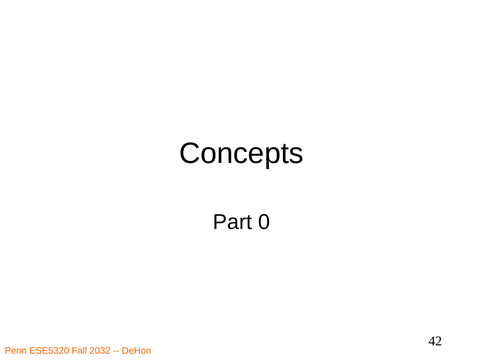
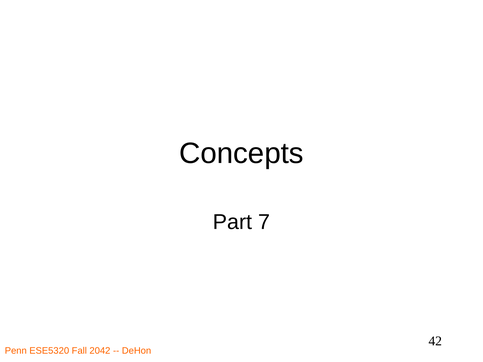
0: 0 -> 7 (264, 222)
2032: 2032 -> 2042 (100, 351)
